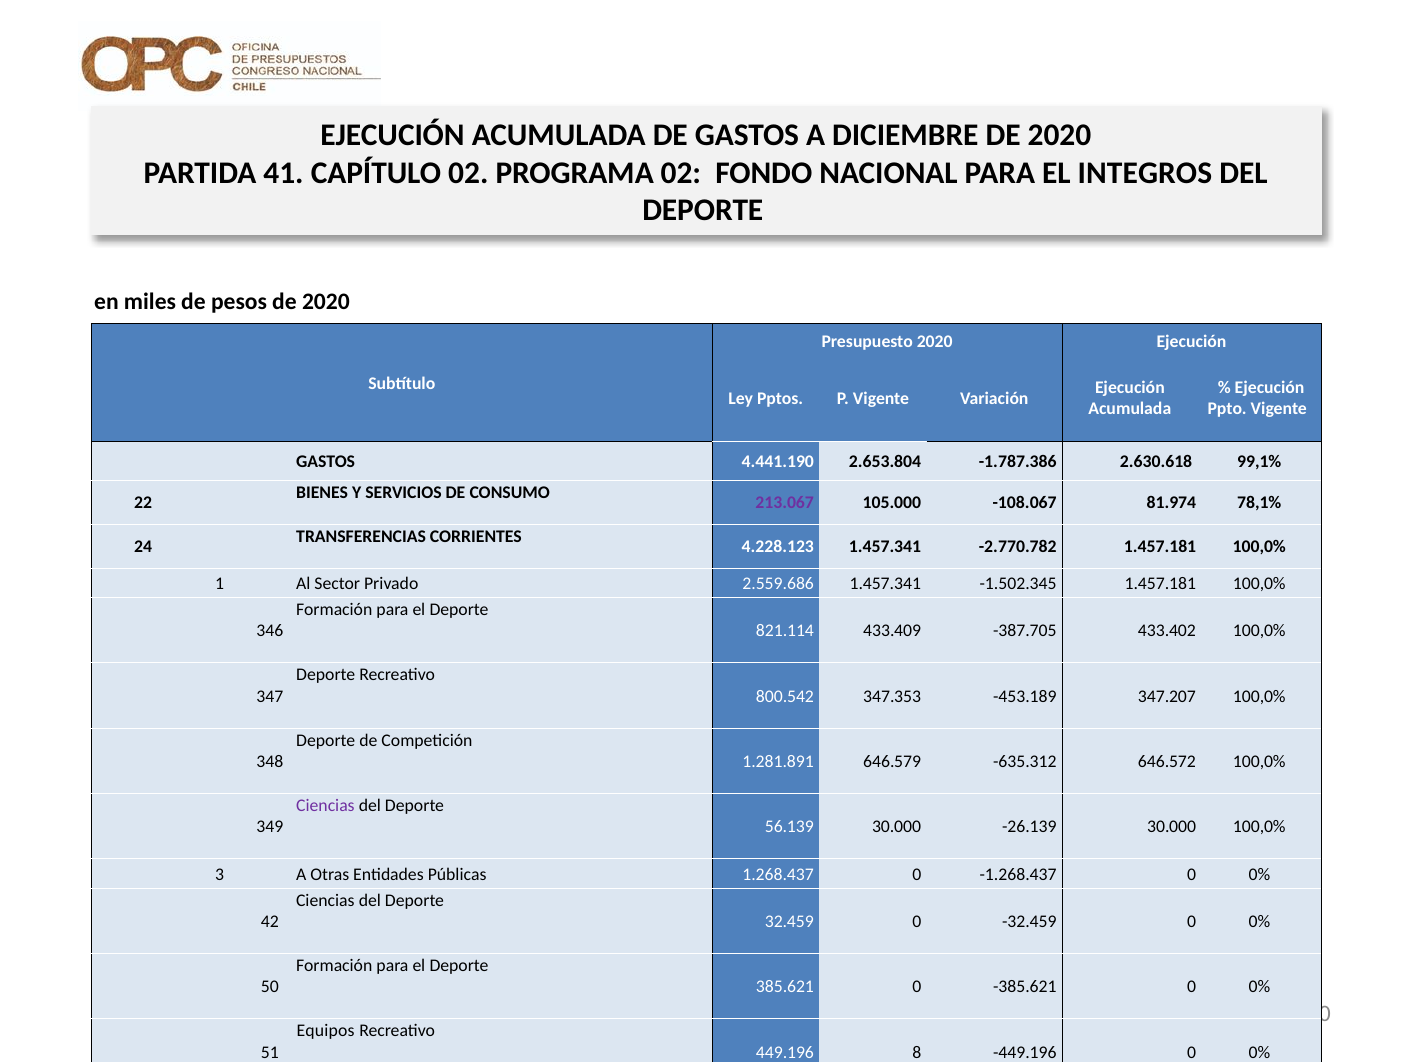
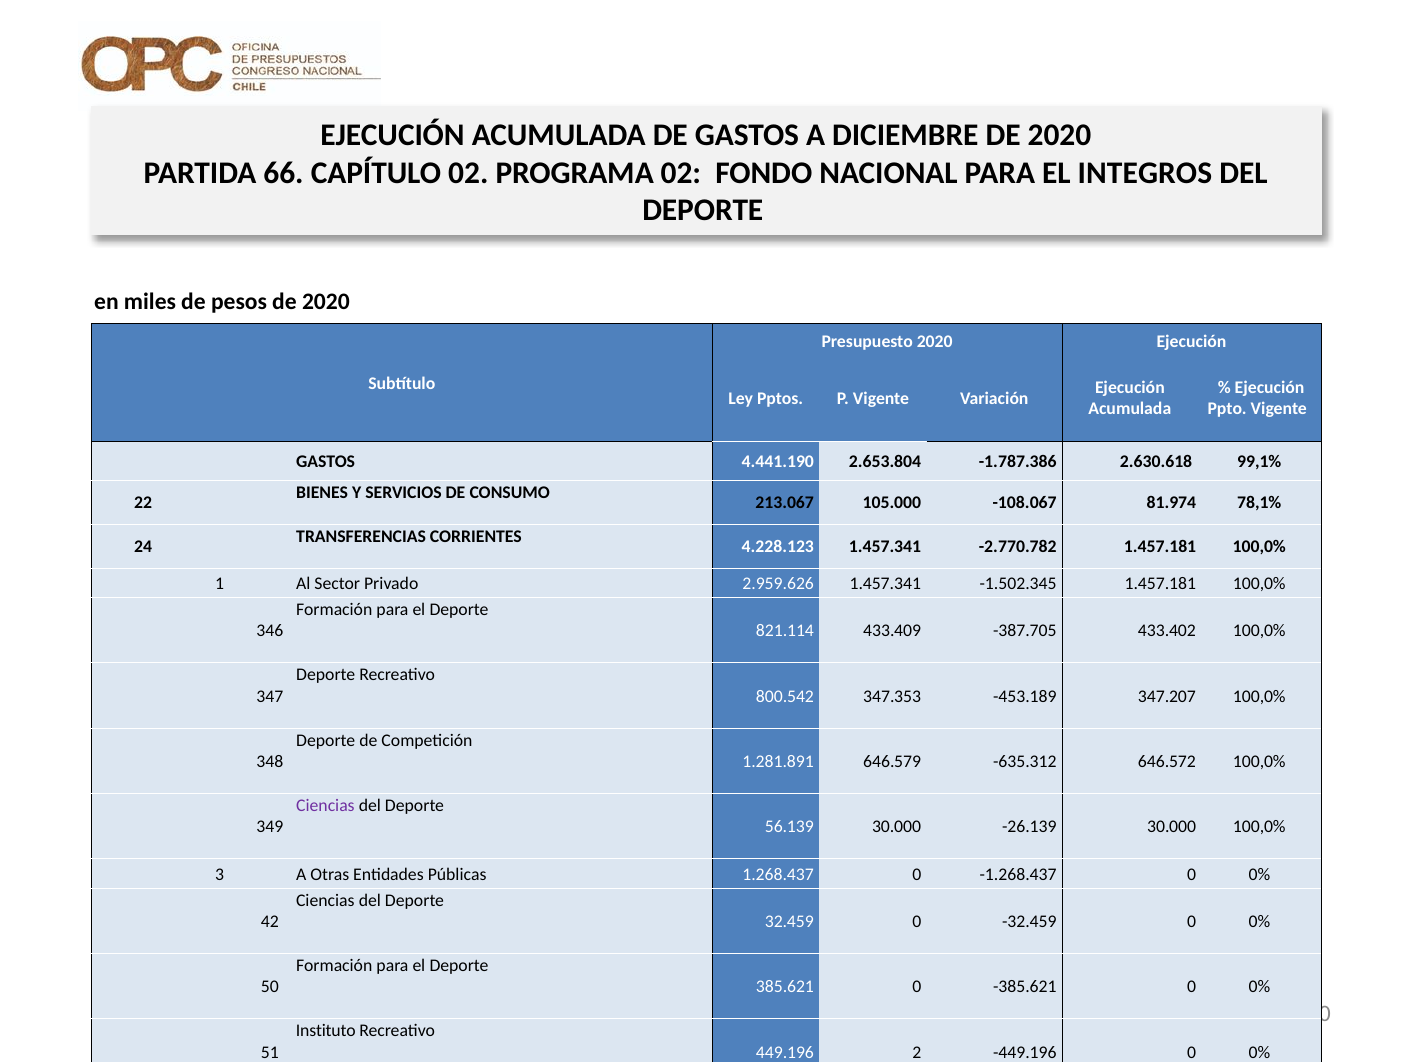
41: 41 -> 66 (283, 173)
213.067 colour: purple -> black (785, 503)
2.559.686: 2.559.686 -> 2.959.626 (778, 584)
Equipos: Equipos -> Instituto (326, 1031)
8: 8 -> 2 (917, 1052)
